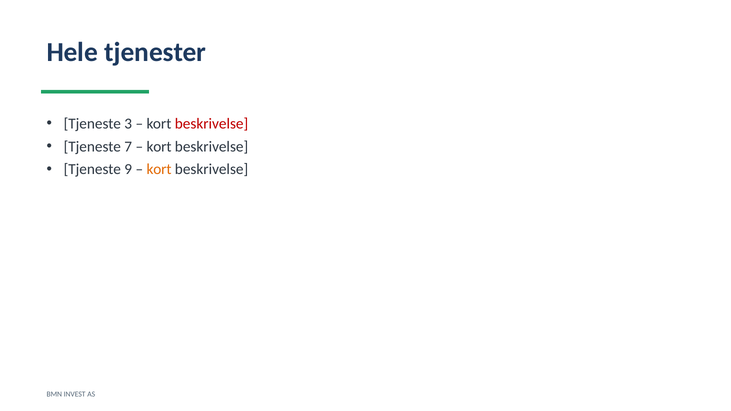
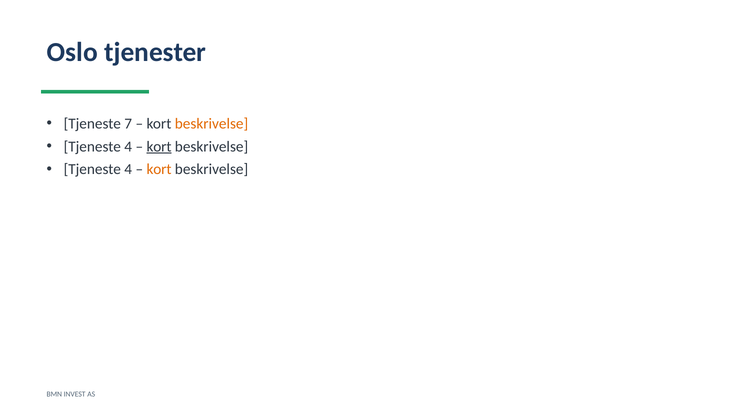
Hele: Hele -> Oslo (72, 52)
3: 3 -> 7 (128, 124)
beskrivelse colour: red -> orange (212, 124)
7: 7 -> 4 (128, 147)
kort underline: none -> present (159, 147)
9: 9 -> 4 (128, 170)
